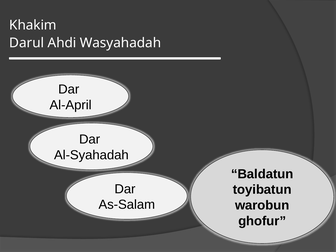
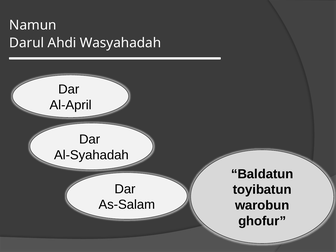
Khakim: Khakim -> Namun (33, 25)
